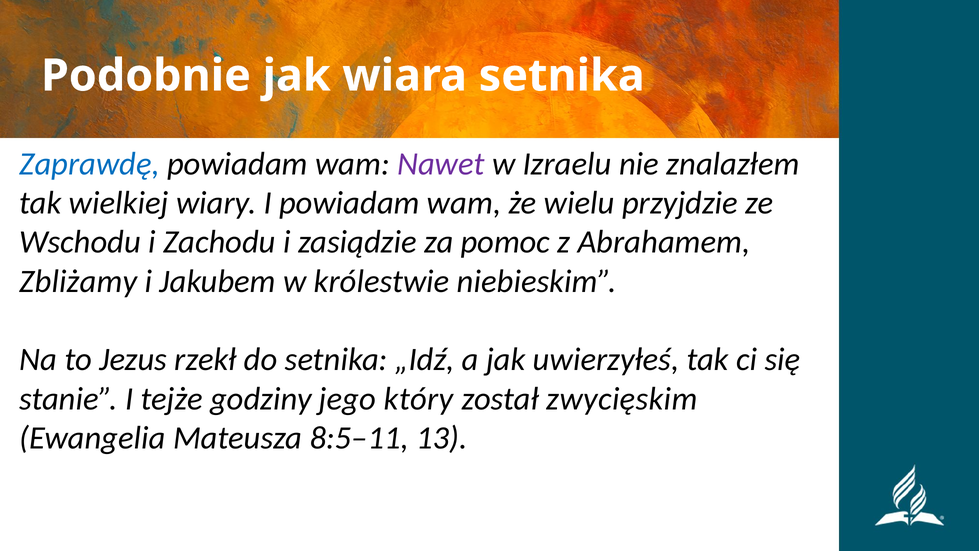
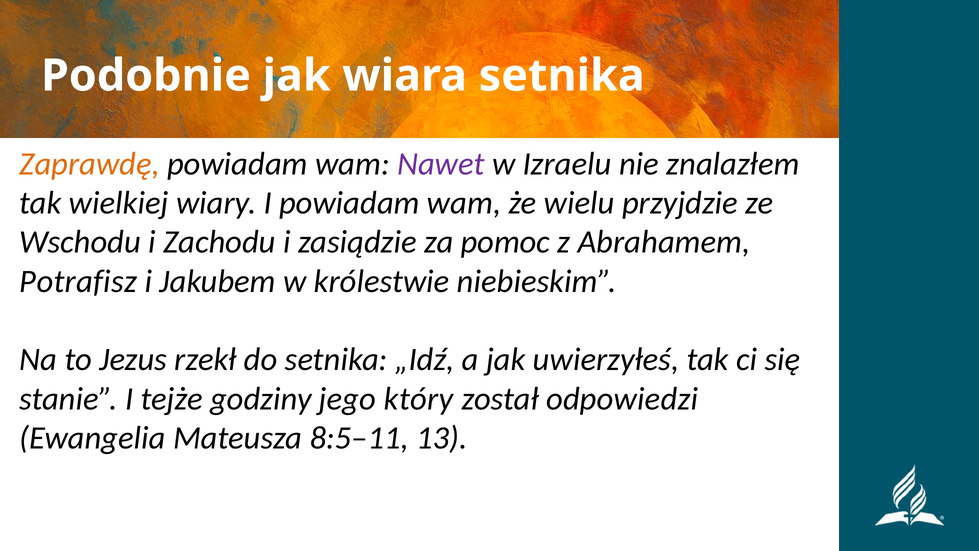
Zaprawdę colour: blue -> orange (90, 164)
Zbliżamy: Zbliżamy -> Potrafisz (78, 281)
zwycięskim: zwycięskim -> odpowiedzi (622, 399)
